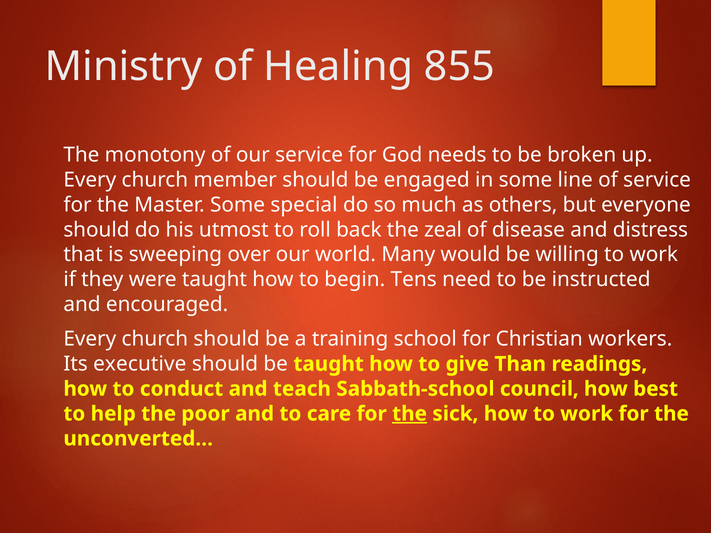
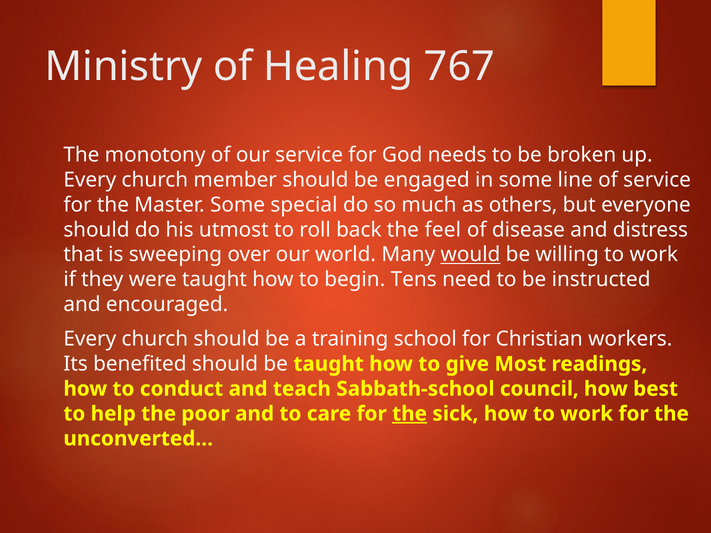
855: 855 -> 767 (460, 67)
zeal: zeal -> feel (443, 230)
would underline: none -> present (470, 255)
executive: executive -> benefited (140, 364)
Than: Than -> Most (520, 364)
